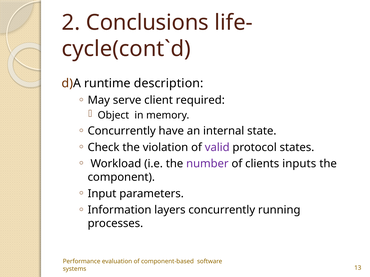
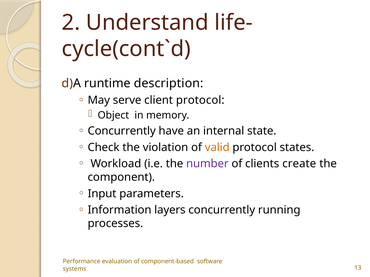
Conclusions: Conclusions -> Understand (147, 23)
client required: required -> protocol (200, 100)
valid colour: purple -> orange (217, 148)
inputs: inputs -> create (299, 164)
